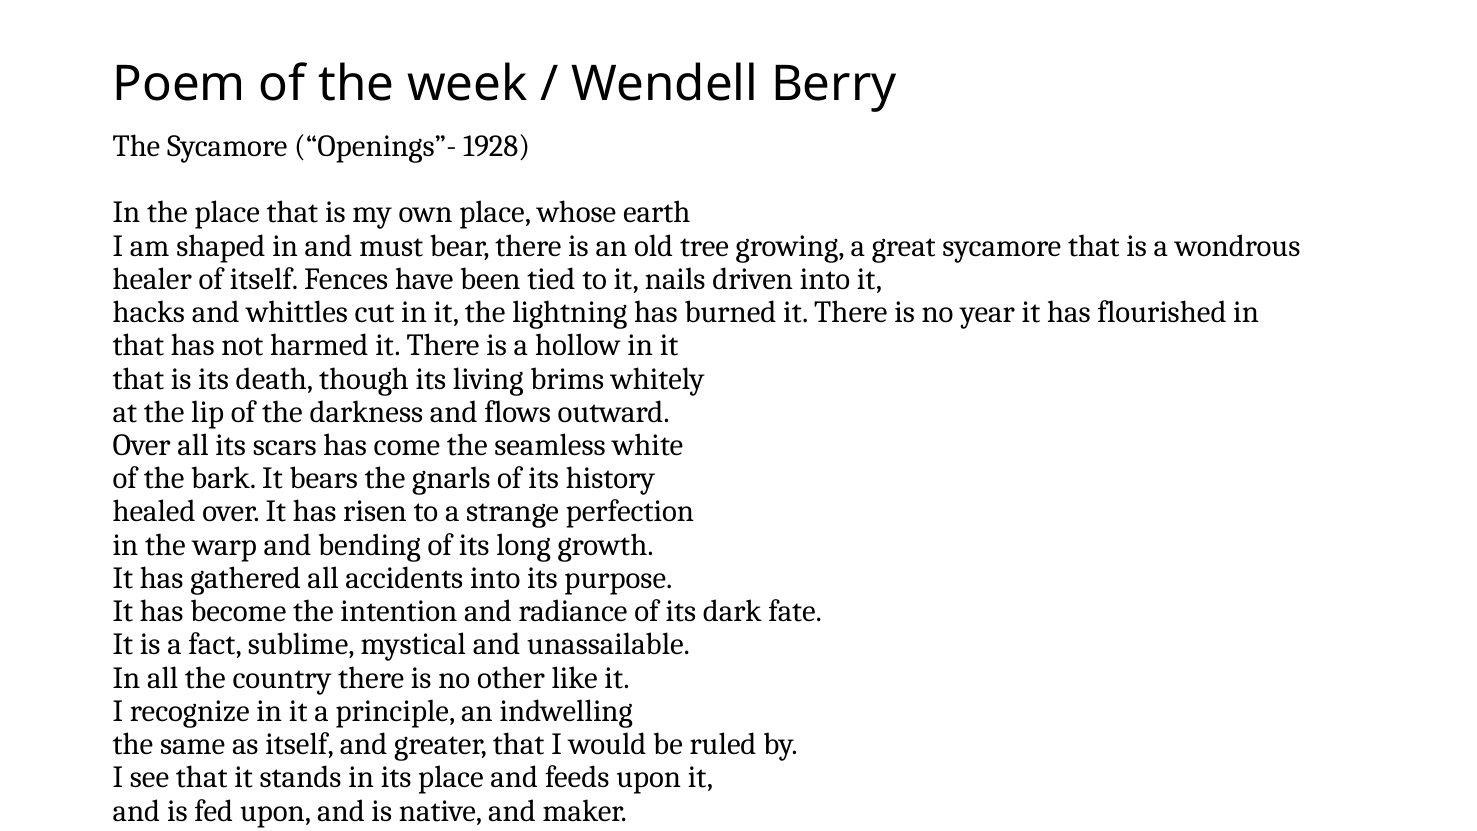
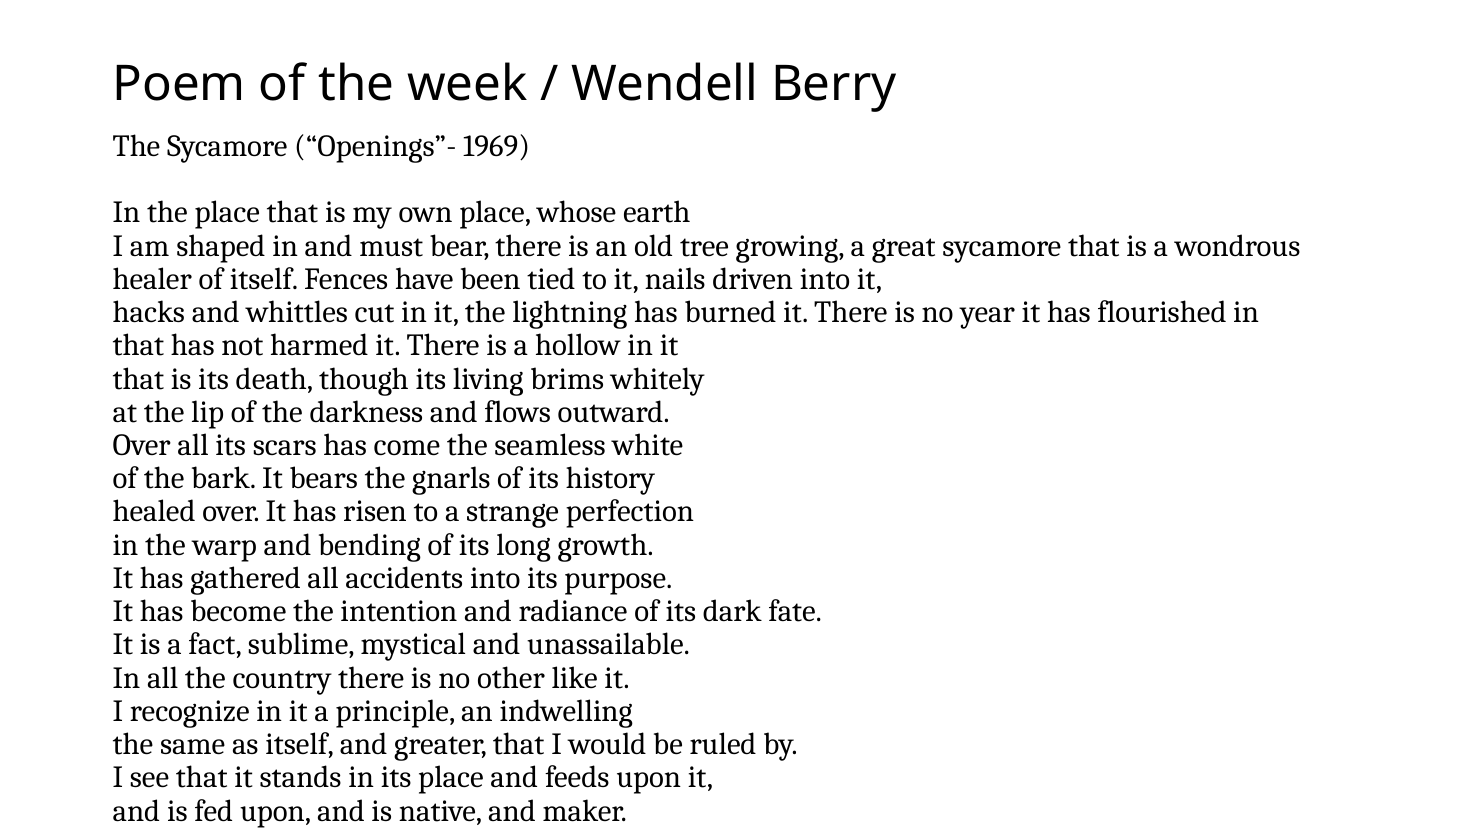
1928: 1928 -> 1969 (497, 146)
